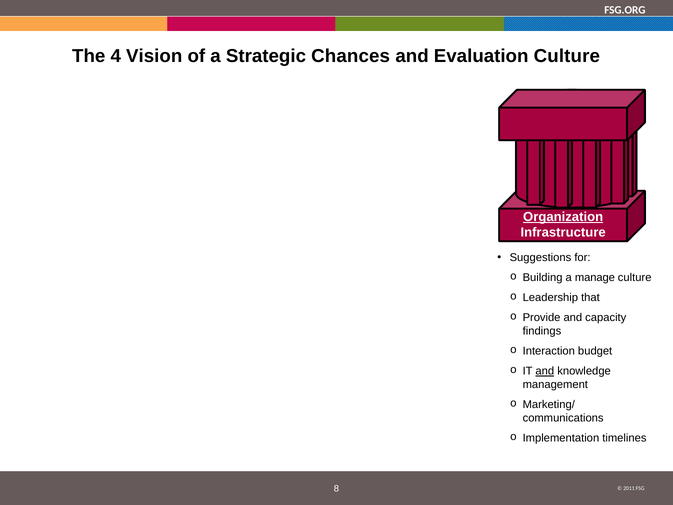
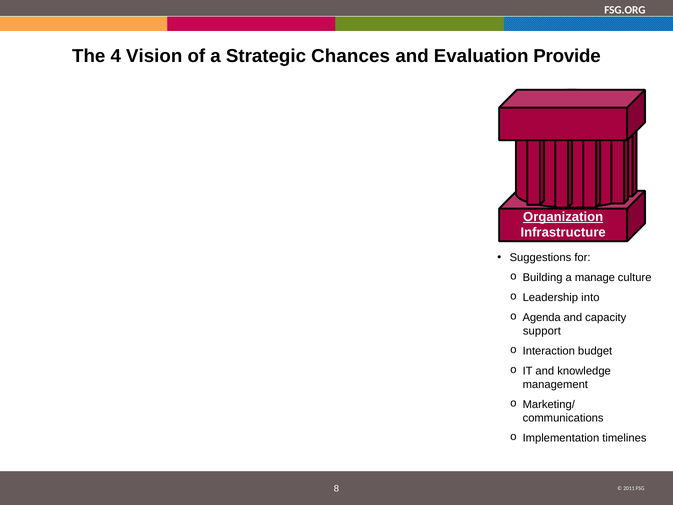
Evaluation Culture: Culture -> Provide (567, 56)
that: that -> into (590, 298)
Provide: Provide -> Agenda (542, 318)
findings: findings -> support (542, 331)
and underline: present -> none (545, 371)
